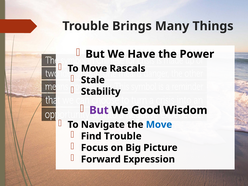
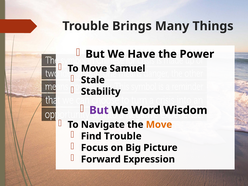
Rascals: Rascals -> Samuel (128, 68)
Good: Good -> Word (146, 110)
Move colour: blue -> orange (159, 125)
